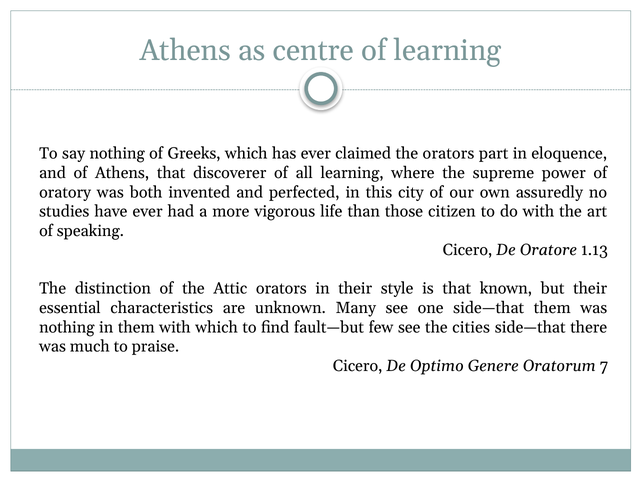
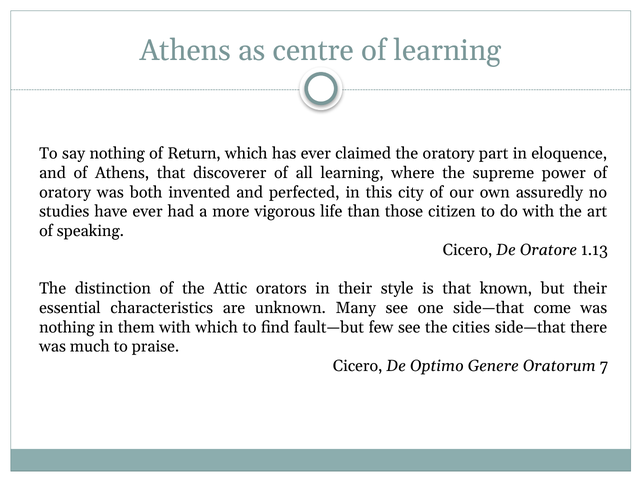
Greeks: Greeks -> Return (194, 154)
the orators: orators -> oratory (449, 154)
side—that them: them -> come (552, 308)
